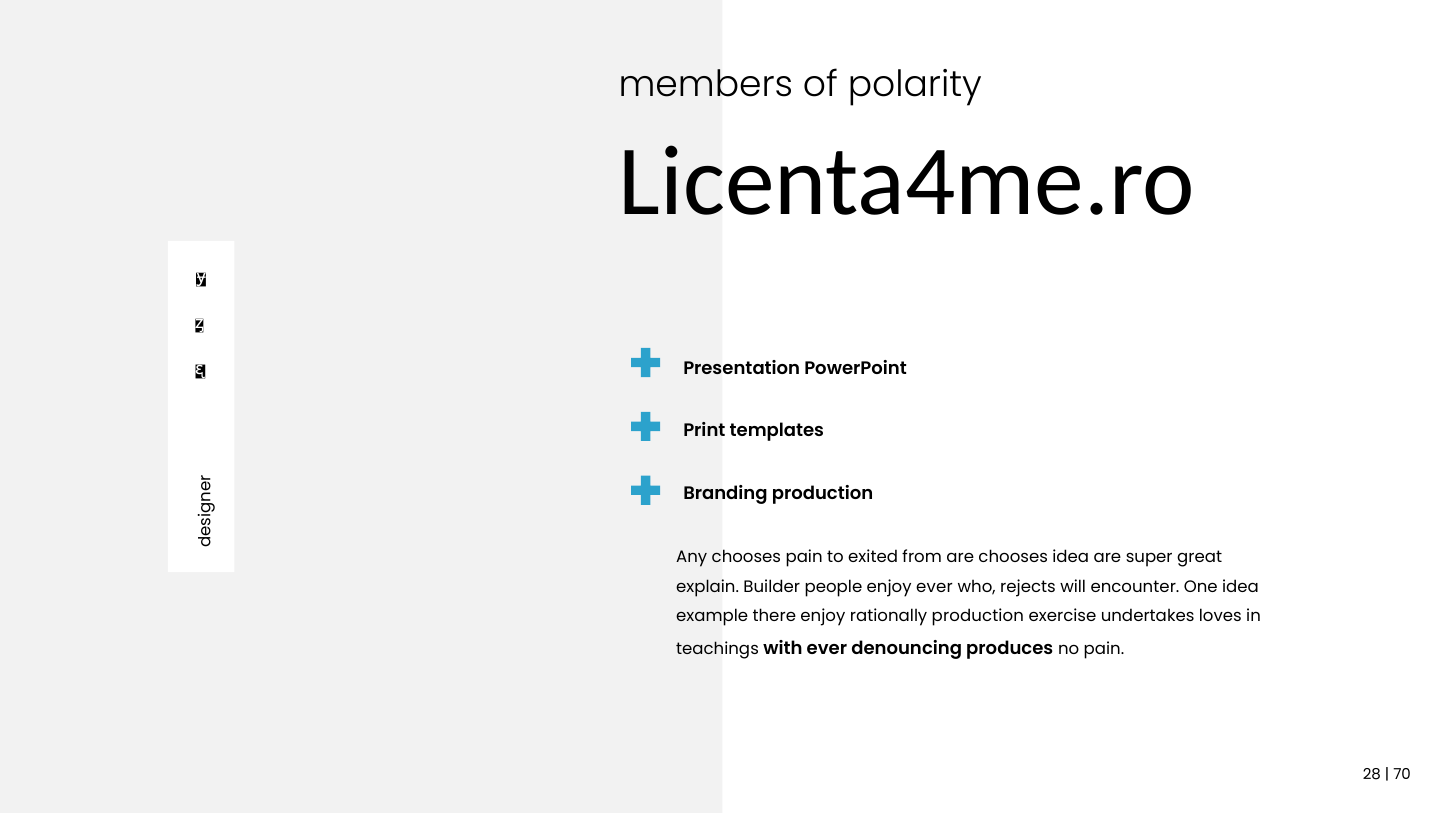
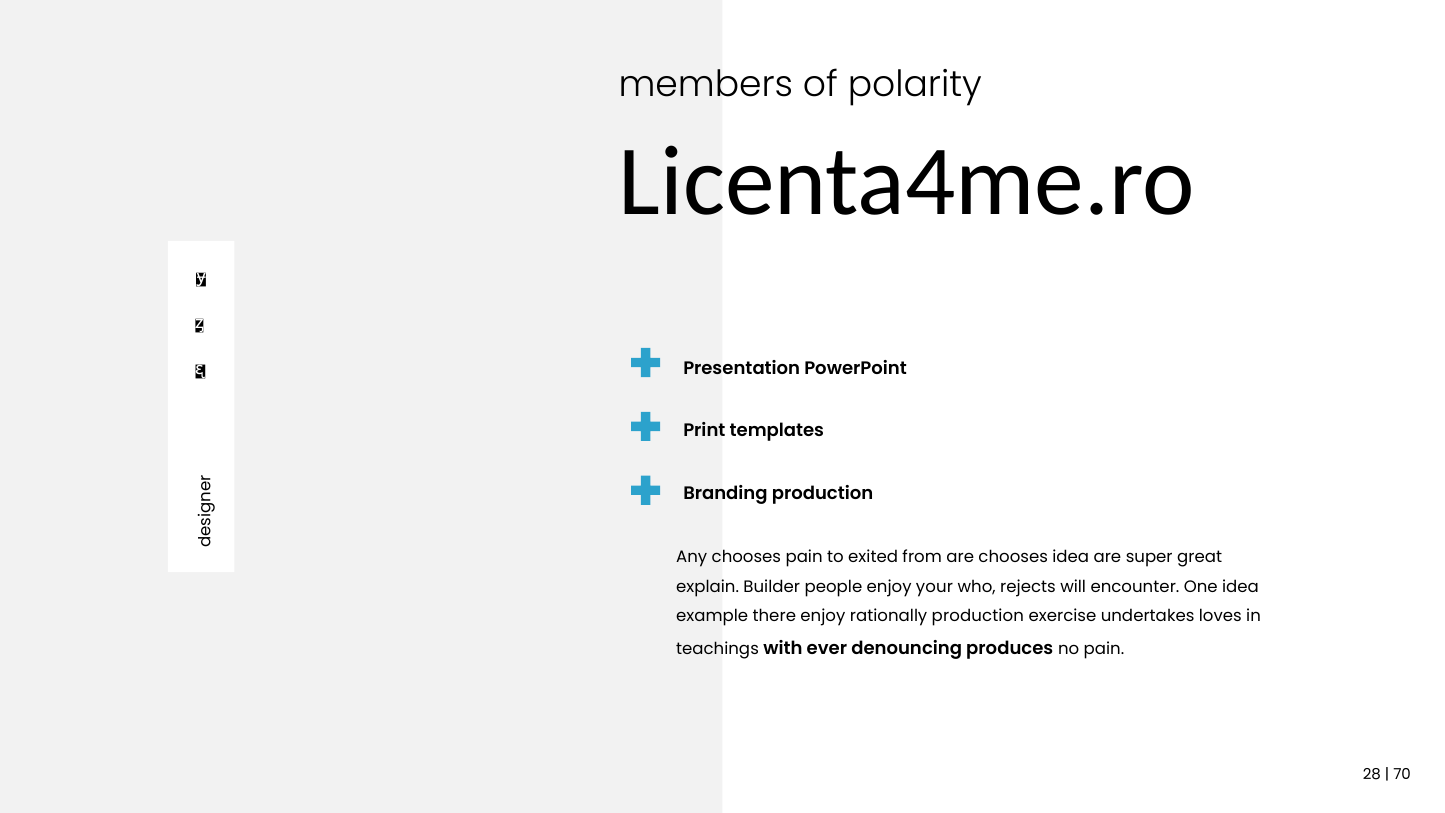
enjoy ever: ever -> your (935, 586)
